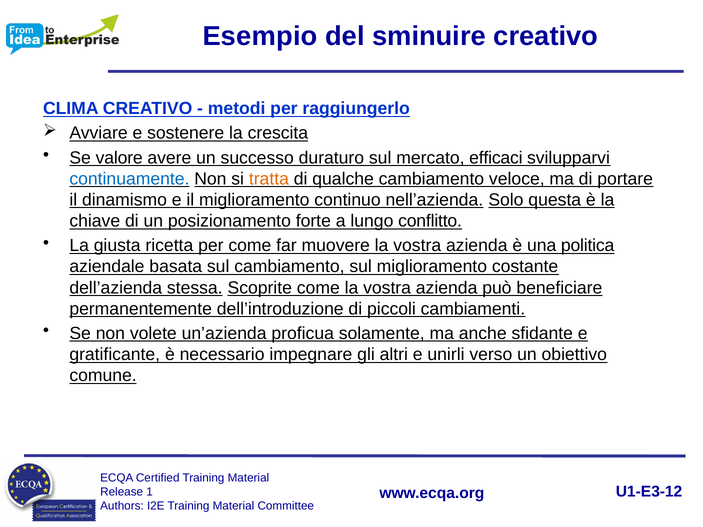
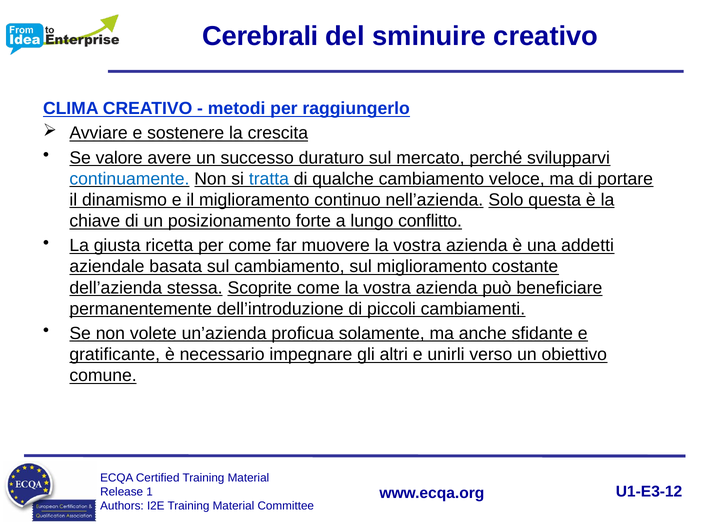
Esempio: Esempio -> Cerebrali (260, 36)
efficaci: efficaci -> perché (496, 158)
tratta colour: orange -> blue (269, 179)
politica: politica -> addetti (588, 246)
